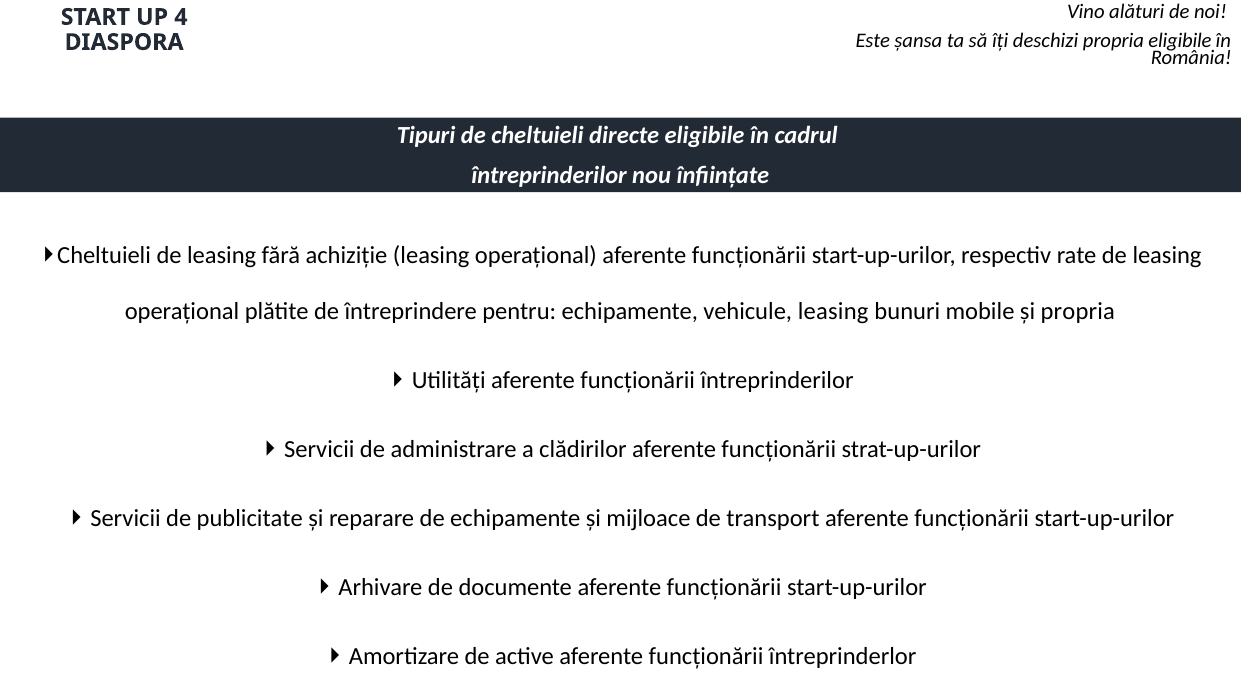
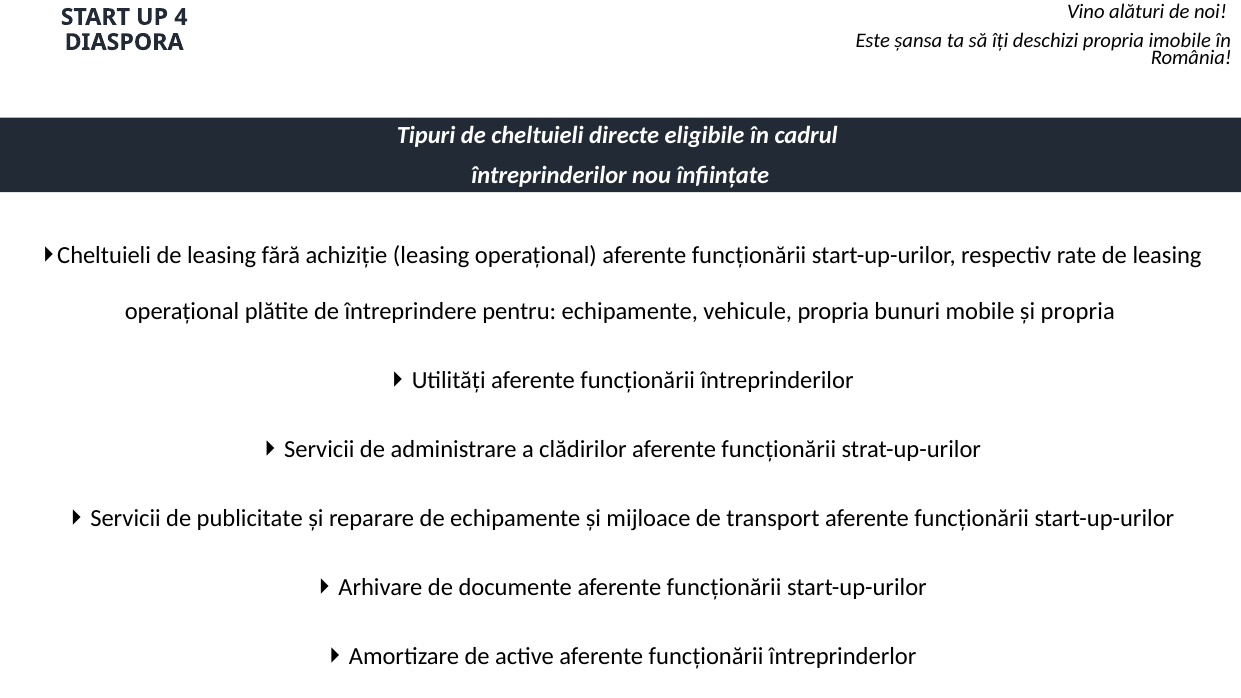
propria eligibile: eligibile -> imobile (1180, 40)
vehicule leasing: leasing -> propria (833, 312)
